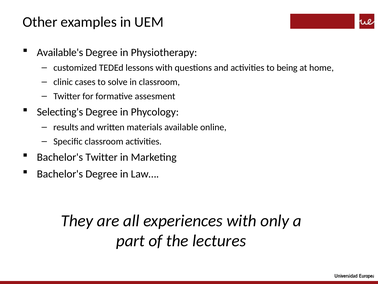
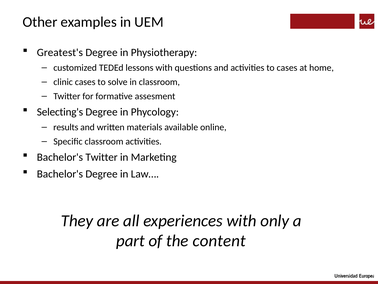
Available's: Available's -> Greatest's (60, 52)
to being: being -> cases (287, 68)
lectures: lectures -> content (219, 240)
